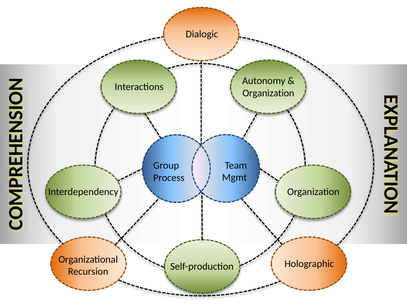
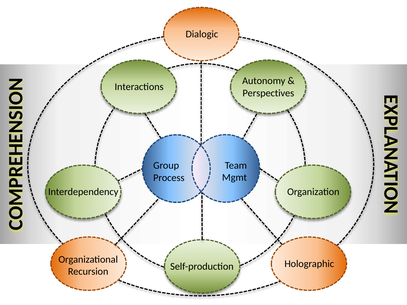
Organization: Organization -> Perspectives (268, 93)
